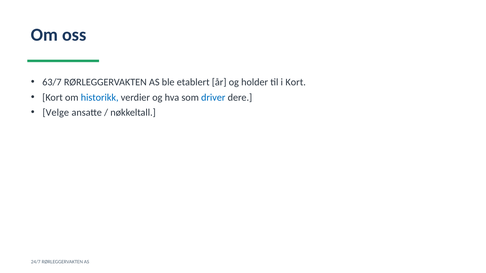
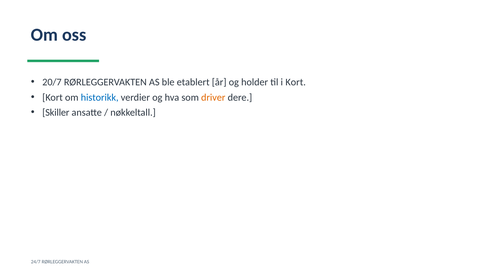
63/7: 63/7 -> 20/7 (52, 82)
driver colour: blue -> orange (213, 98)
Velge: Velge -> Skiller (56, 113)
